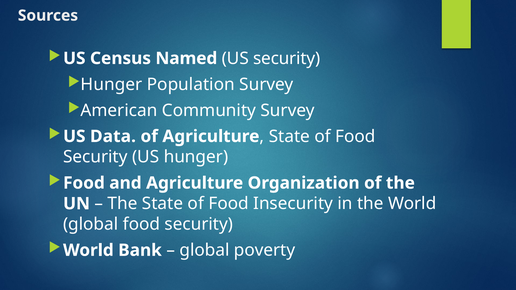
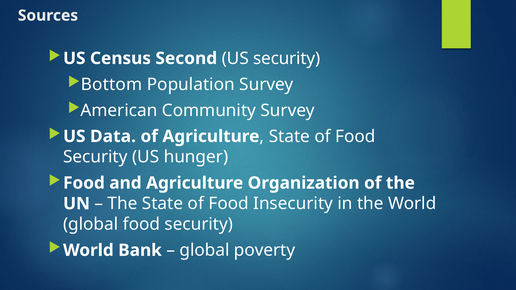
Named: Named -> Second (186, 58)
Hunger: Hunger -> Bottom (111, 84)
